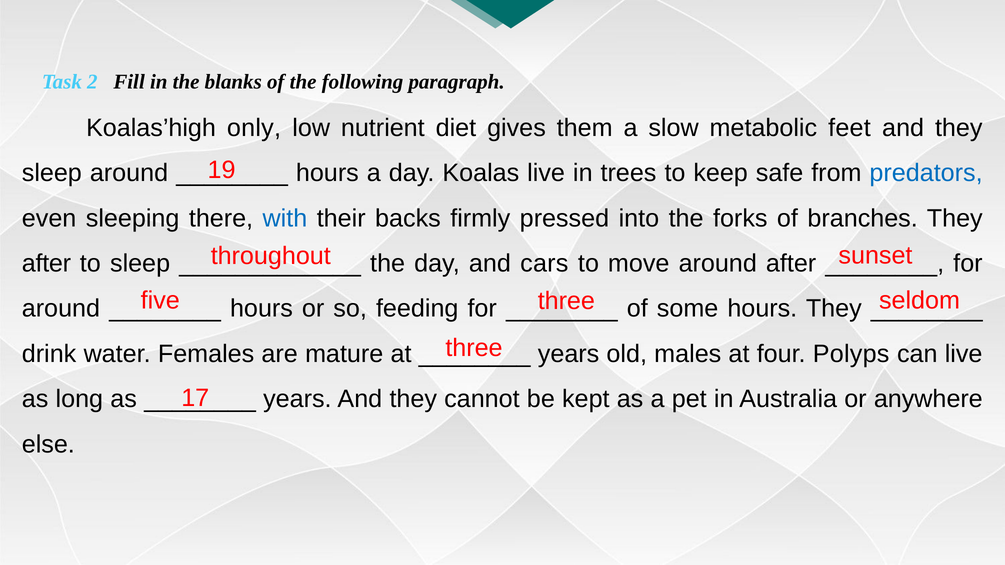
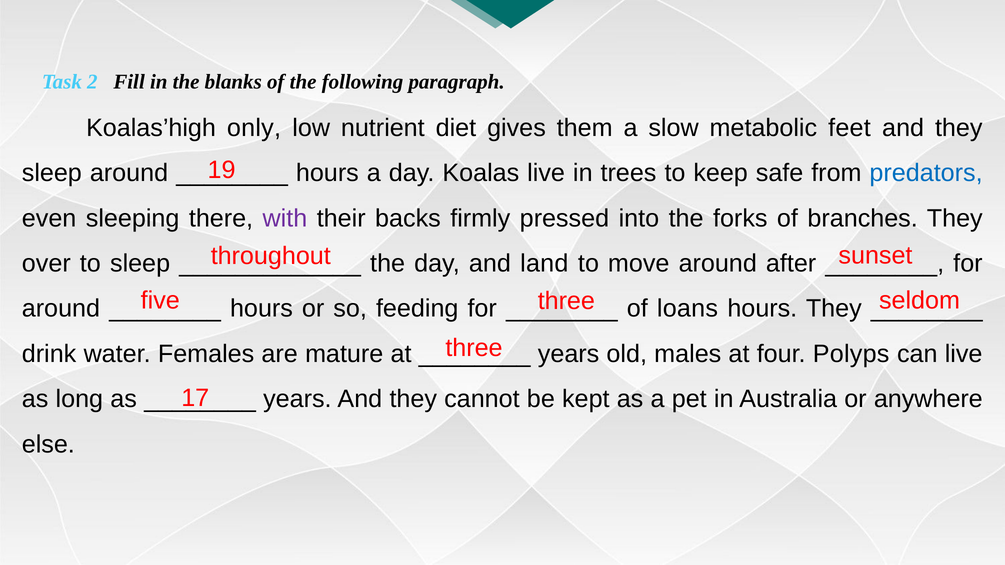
with colour: blue -> purple (285, 218)
after: after -> over (46, 264)
cars: cars -> land (544, 264)
some: some -> loans (687, 309)
